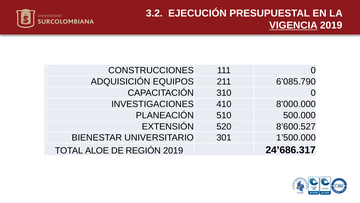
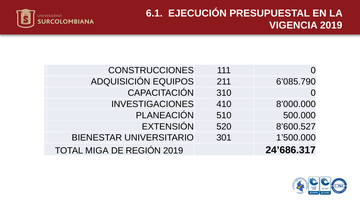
3.2: 3.2 -> 6.1 (154, 13)
VIGENCIA underline: present -> none (293, 25)
ALOE: ALOE -> MIGA (97, 150)
